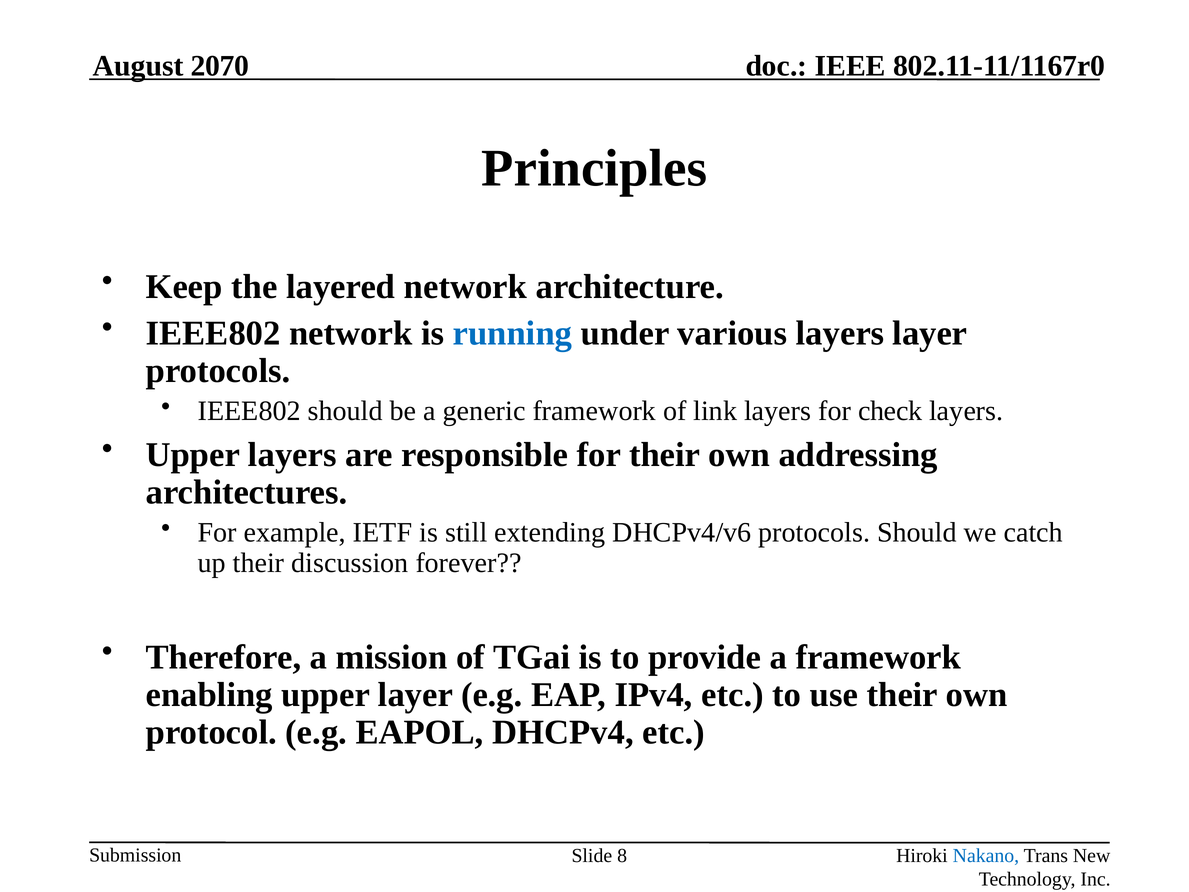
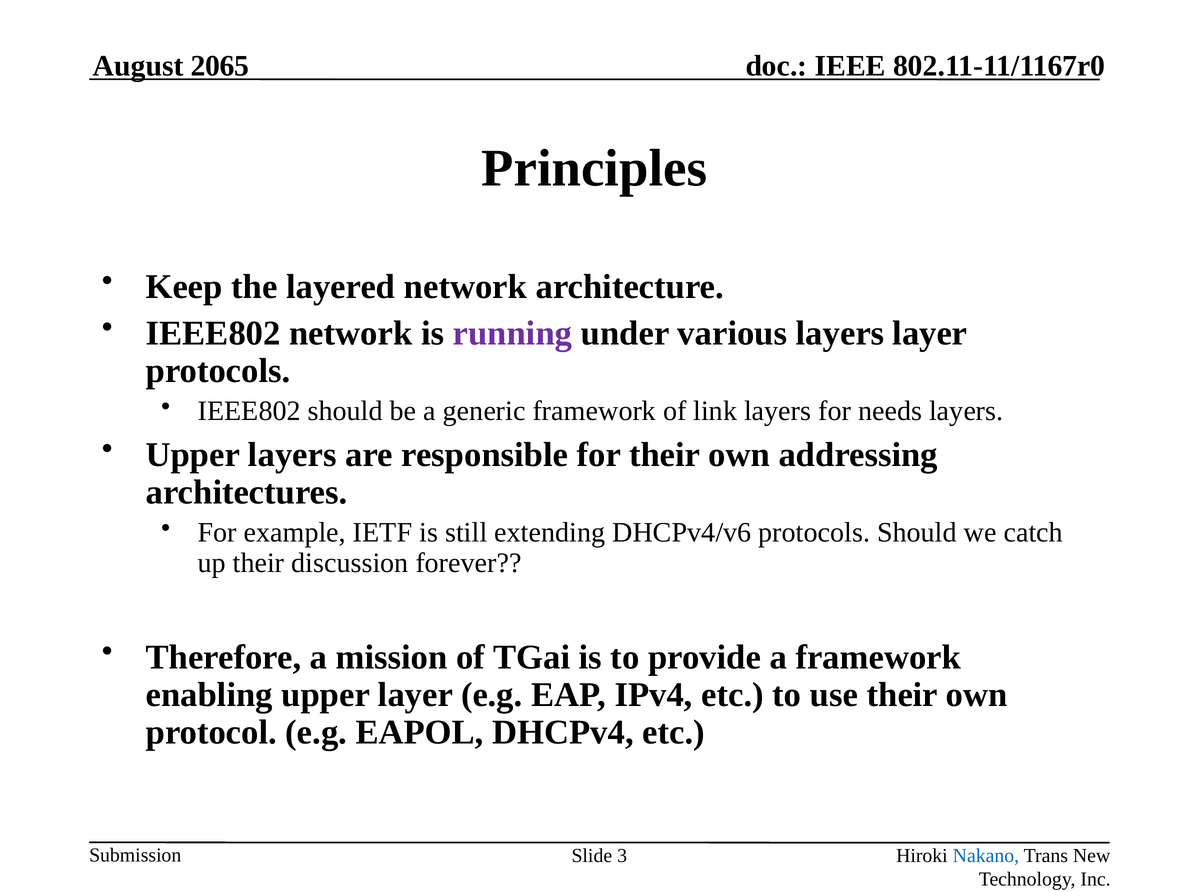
2070: 2070 -> 2065 (220, 66)
running colour: blue -> purple (513, 333)
check: check -> needs (890, 411)
8: 8 -> 3 (622, 855)
